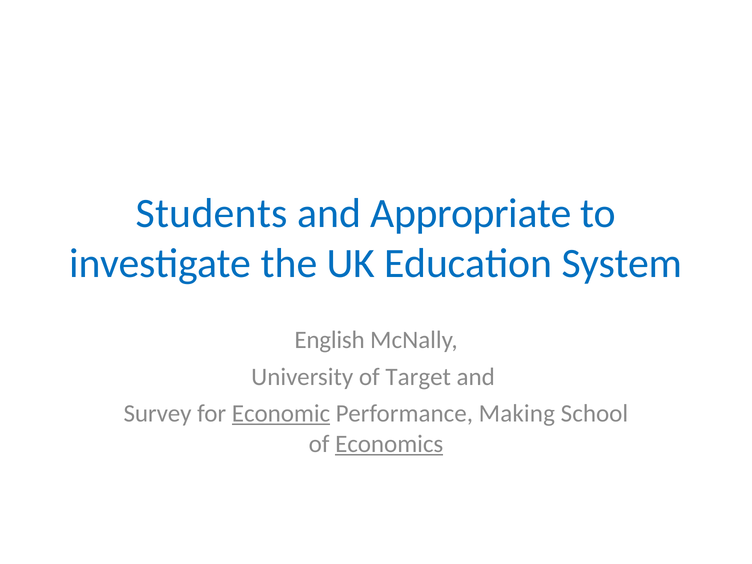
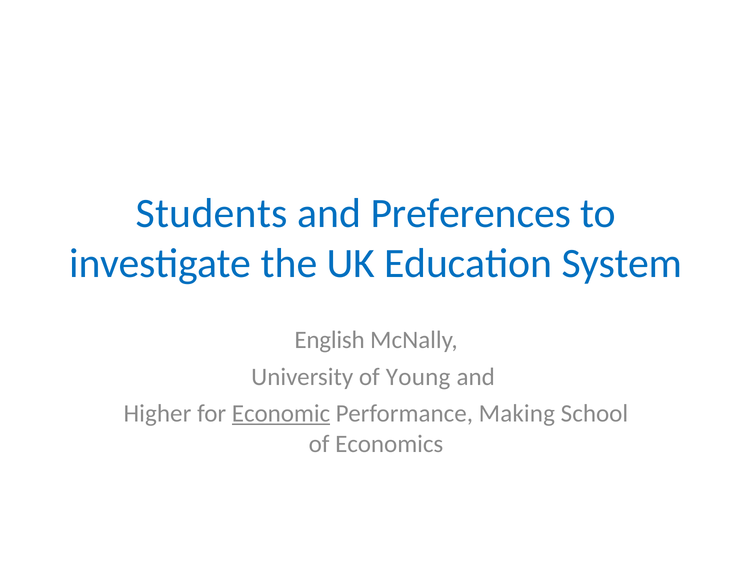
Appropriate: Appropriate -> Preferences (471, 214)
Target: Target -> Young (418, 377)
Survey: Survey -> Higher (157, 414)
Economics underline: present -> none (389, 444)
